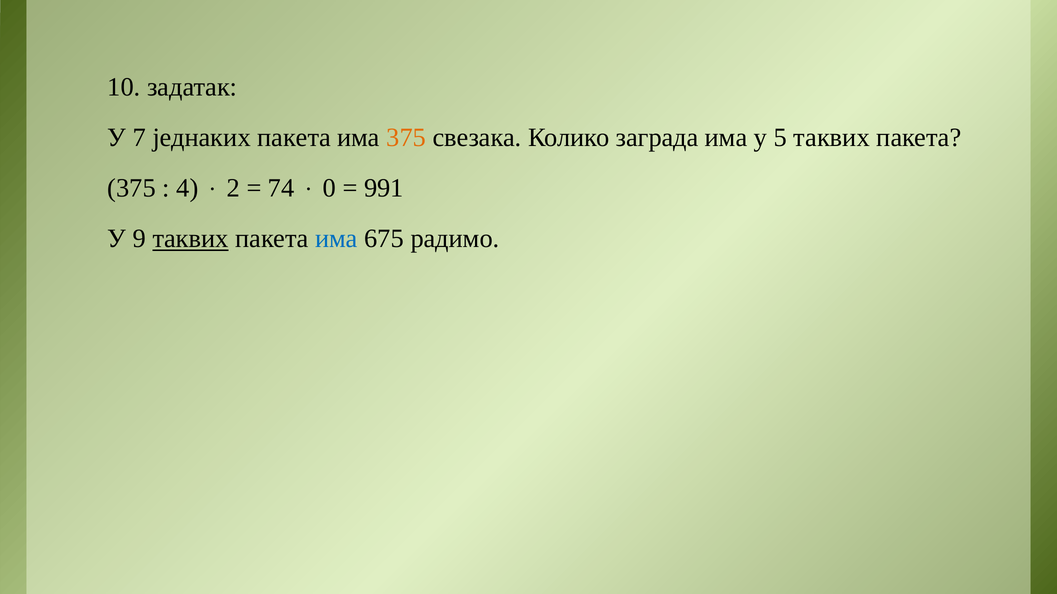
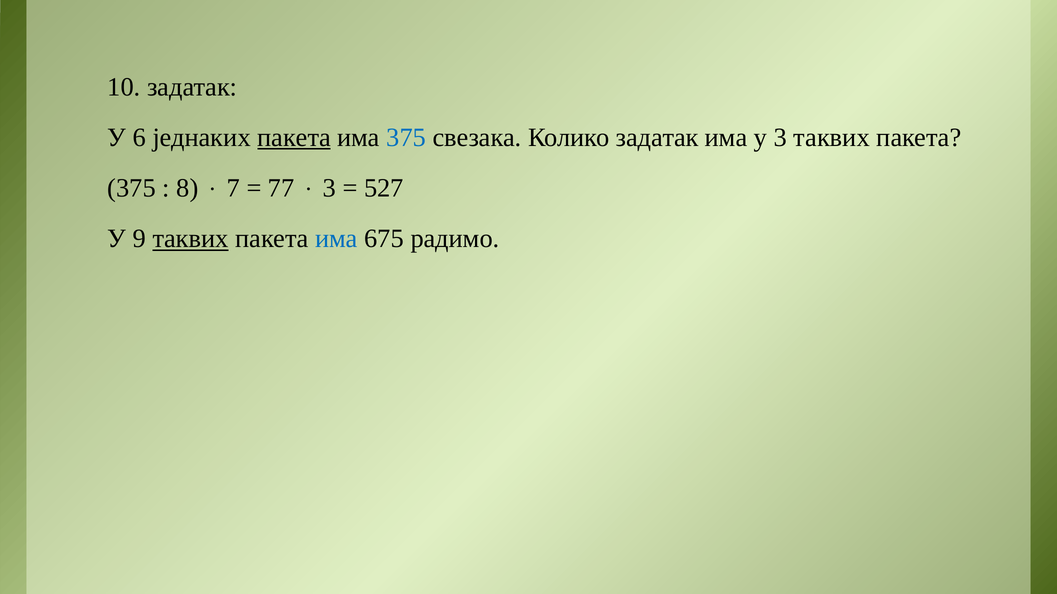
7: 7 -> 6 (139, 138)
пакета underline: none -> present (294, 138)
375 colour: orange -> blue (406, 138)
Колико заграда: заграда -> задатак (657, 138)
у 5: 5 -> 3 (780, 138)
4: 4 -> 8 (187, 188)
2: 2 -> 7 (233, 188)
74: 74 -> 77 (281, 188)
0: 0 -> 3 (329, 188)
991: 991 -> 527 (384, 188)
